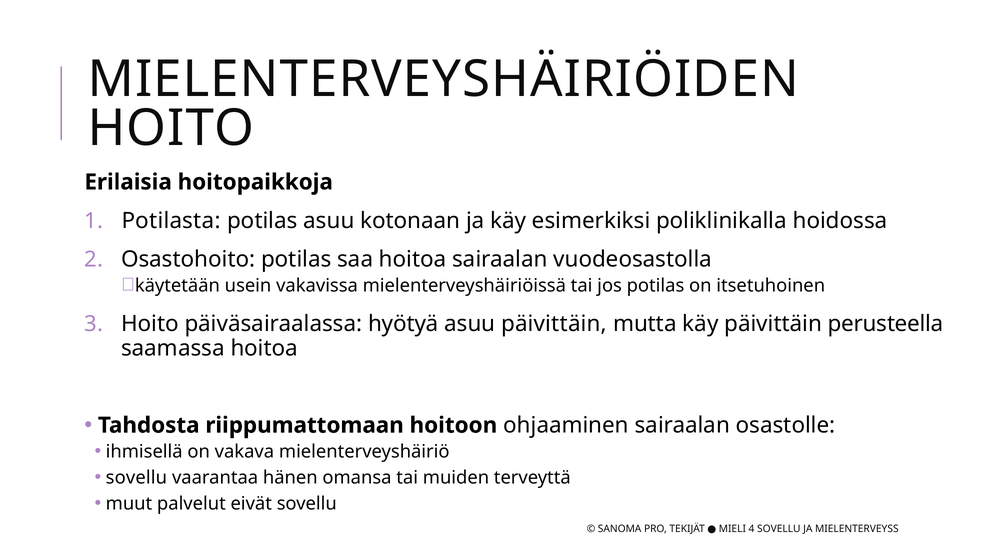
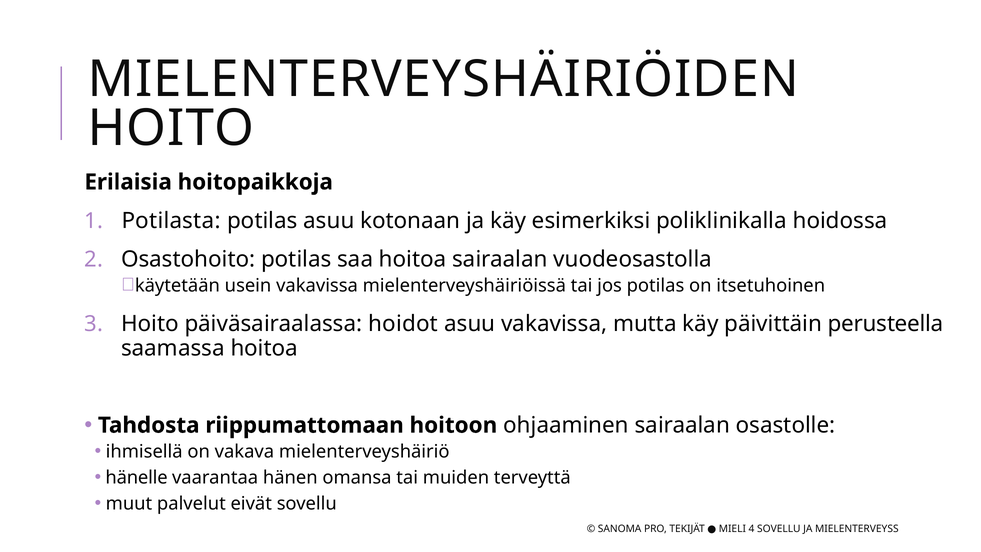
hyötyä: hyötyä -> hoidot (403, 324)
asuu päivittäin: päivittäin -> vakavissa (554, 324)
sovellu: sovellu -> hänelle (137, 477)
